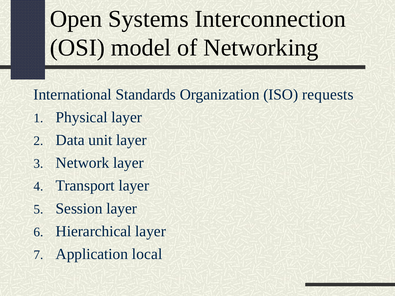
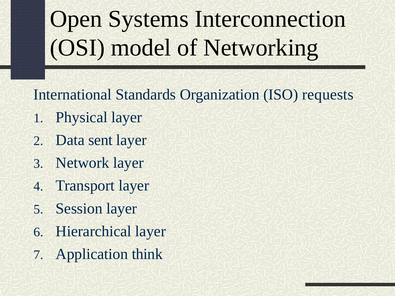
unit: unit -> sent (100, 140)
local: local -> think (147, 254)
